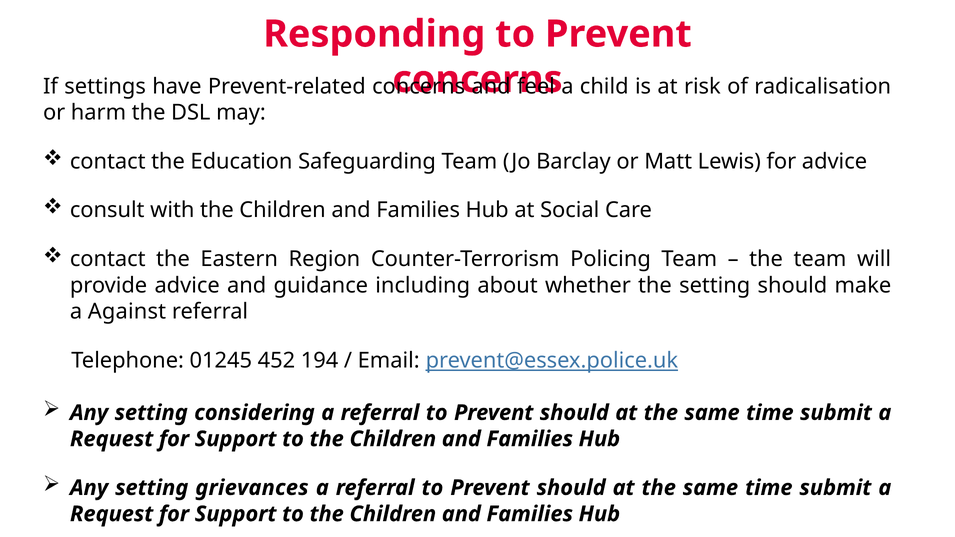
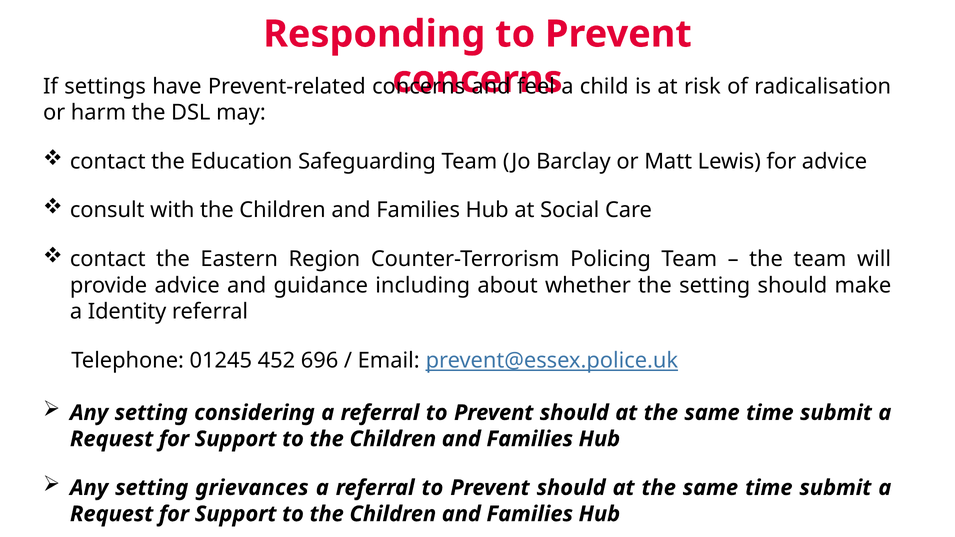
Against: Against -> Identity (127, 312)
194: 194 -> 696 (320, 360)
